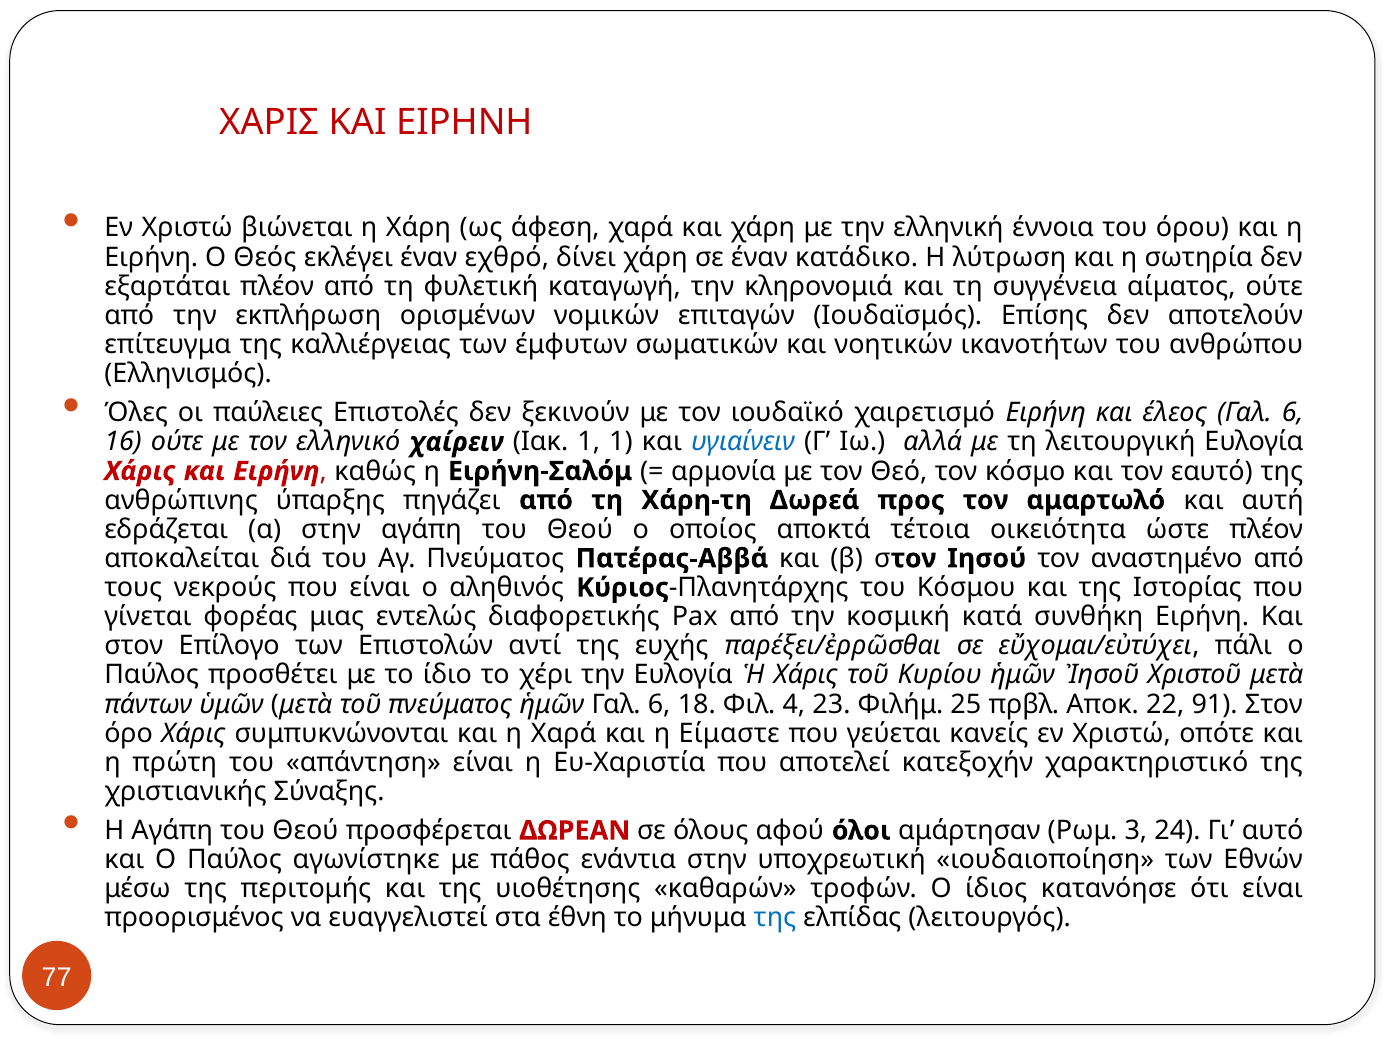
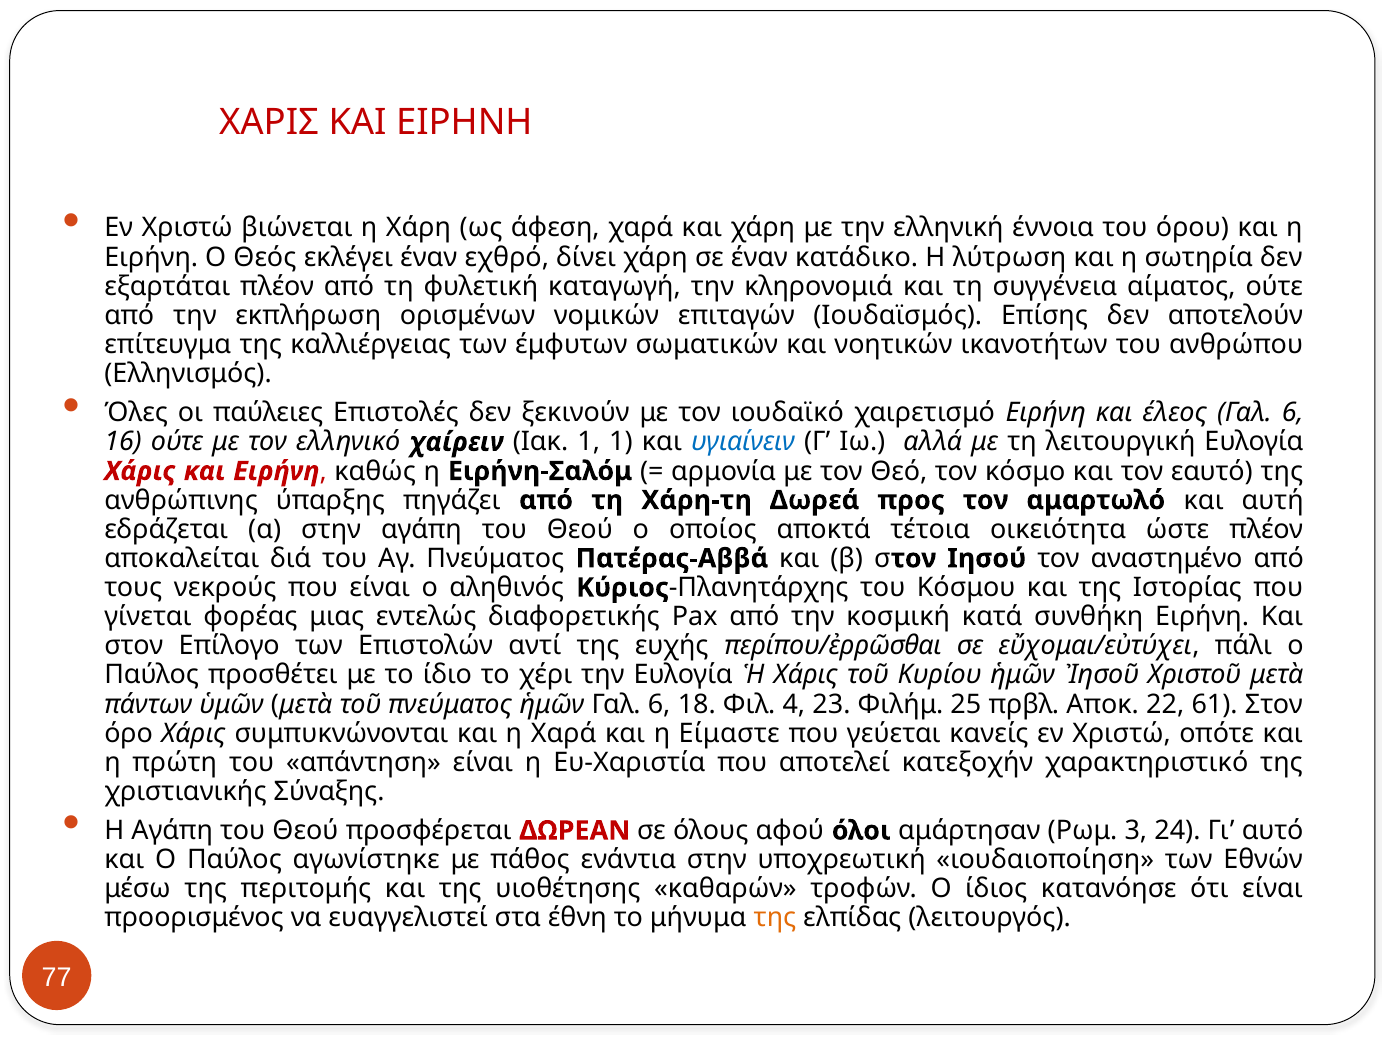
παρέξει/ἐρρῶσθαι: παρέξει/ἐρρῶσθαι -> περίπου/ἐρρῶσθαι (833, 646)
91: 91 -> 61 (1215, 704)
της colour: blue -> orange (775, 918)
